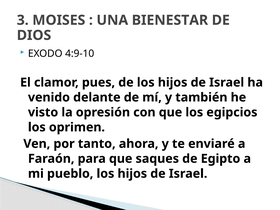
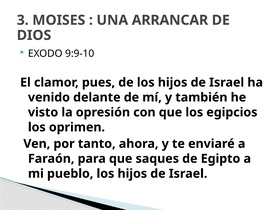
BIENESTAR: BIENESTAR -> ARRANCAR (170, 20)
4:9-10: 4:9-10 -> 9:9-10 (80, 54)
